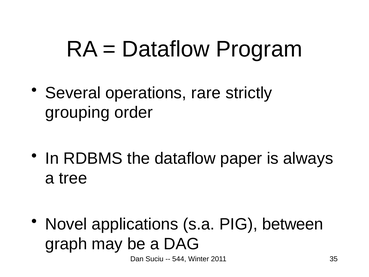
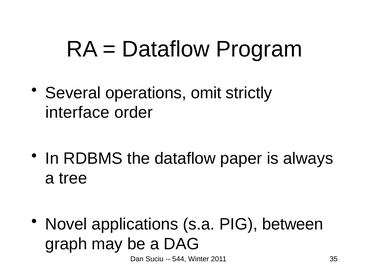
rare: rare -> omit (206, 93)
grouping: grouping -> interface (77, 112)
